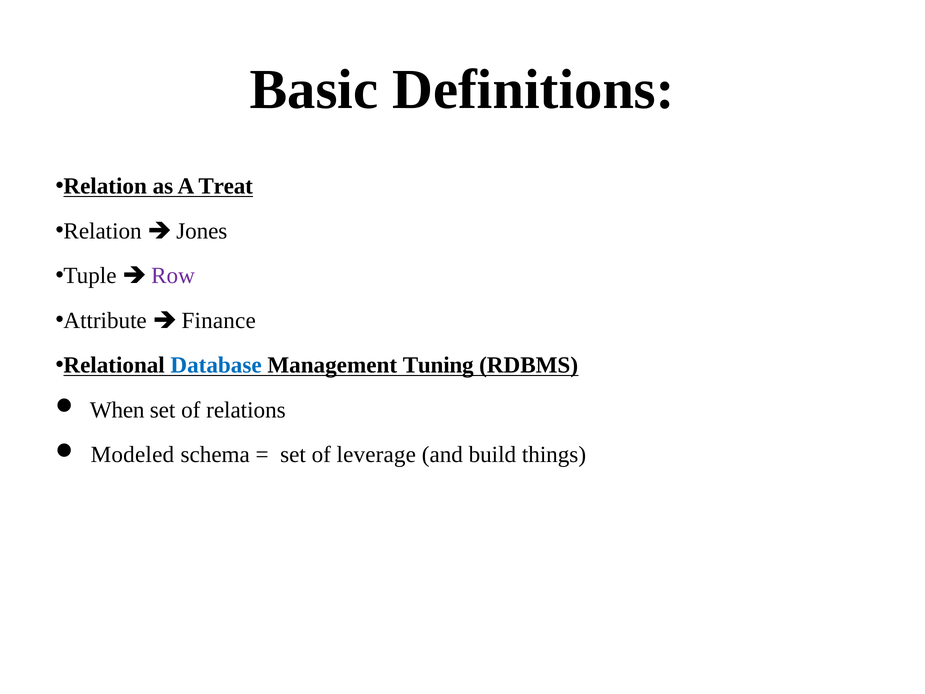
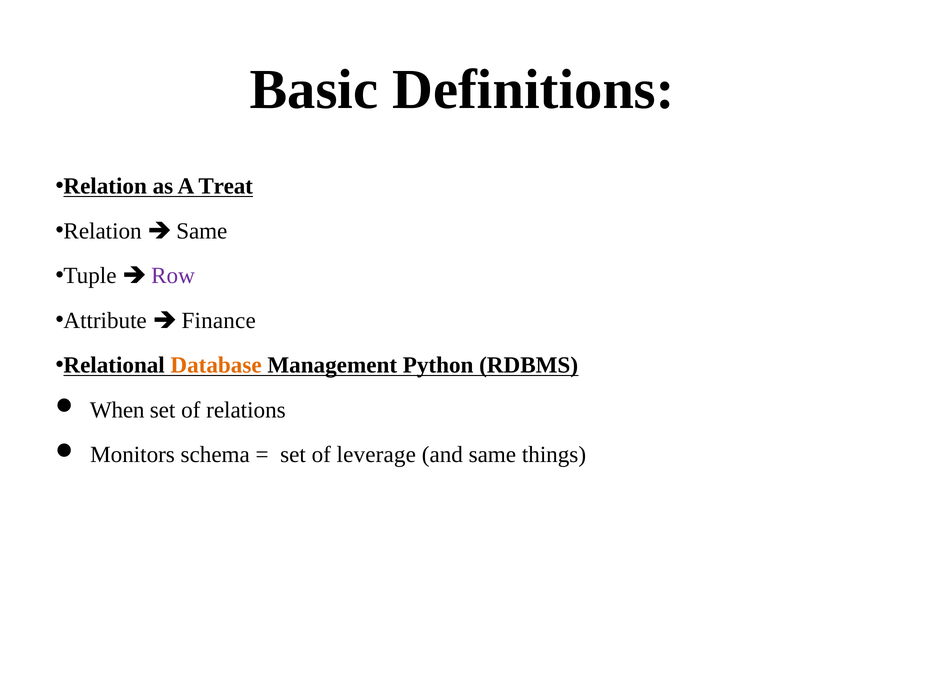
Jones: Jones -> Same (202, 231)
Database colour: blue -> orange (216, 365)
Tuning: Tuning -> Python (438, 365)
Modeled: Modeled -> Monitors (133, 455)
and build: build -> same (492, 455)
